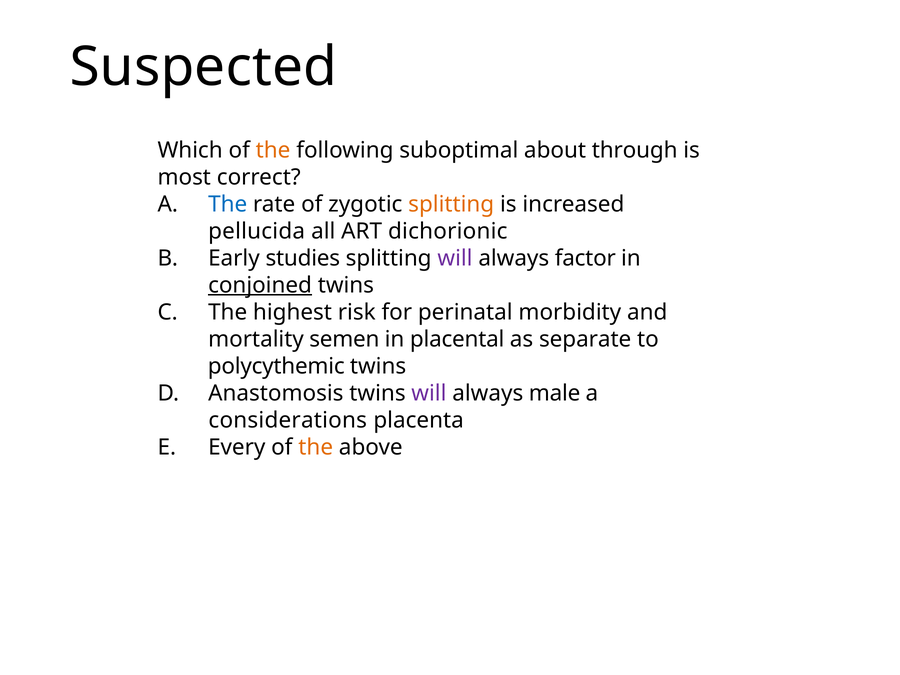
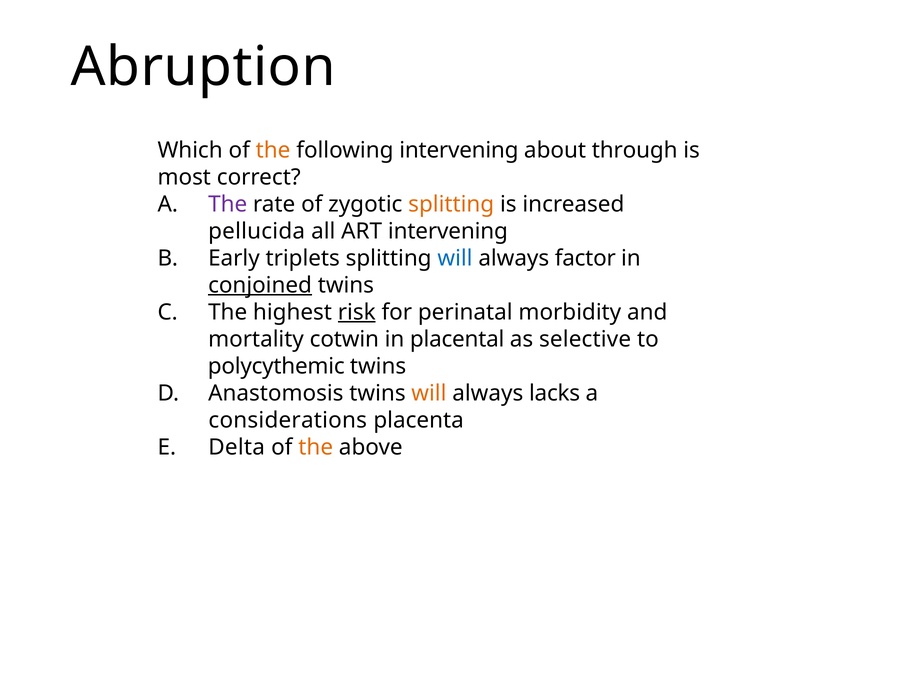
Suspected: Suspected -> Abruption (203, 67)
following suboptimal: suboptimal -> intervening (459, 150)
The colour: blue -> purple (228, 204)
ART dichorionic: dichorionic -> intervening (448, 231)
studies: studies -> triplets (303, 258)
will colour: purple -> blue (455, 258)
risk underline: none -> present (357, 312)
semen: semen -> cotwin (344, 339)
separate: separate -> selective (585, 339)
will colour: purple -> orange (429, 393)
male: male -> lacks (555, 393)
Every: Every -> Delta (237, 447)
